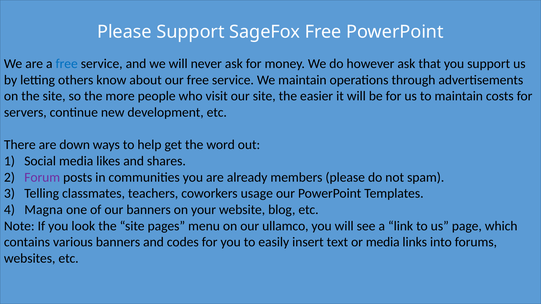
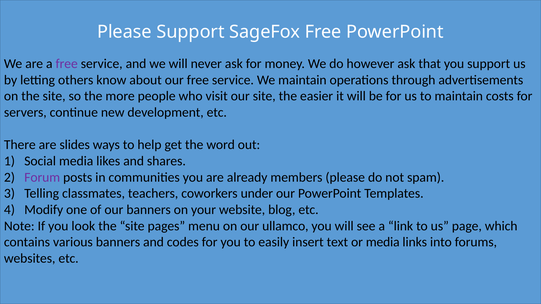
free colour: blue -> purple (67, 64)
down: down -> slides (75, 145)
usage: usage -> under (257, 194)
Magna: Magna -> Modify (44, 210)
